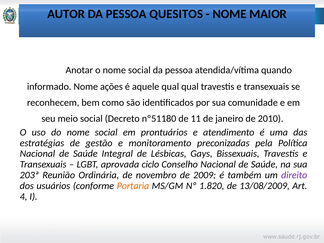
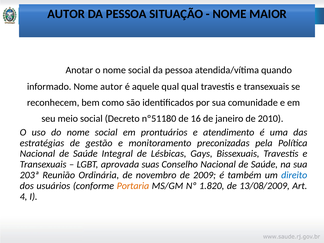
QUESITOS: QUESITOS -> SITUAÇÃO (176, 14)
Nome ações: ações -> autor (111, 86)
11: 11 -> 16 (196, 119)
ciclo: ciclo -> suas (150, 164)
direito colour: purple -> blue (294, 175)
